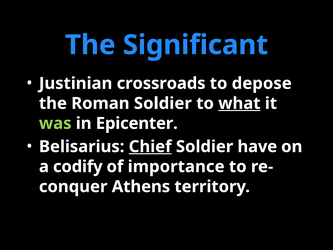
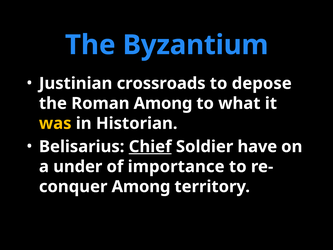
Significant: Significant -> Byzantium (196, 45)
Roman Soldier: Soldier -> Among (163, 103)
what underline: present -> none (239, 103)
was colour: light green -> yellow (55, 123)
Epicenter: Epicenter -> Historian (137, 123)
codify: codify -> under (78, 166)
Athens: Athens -> Among (141, 186)
